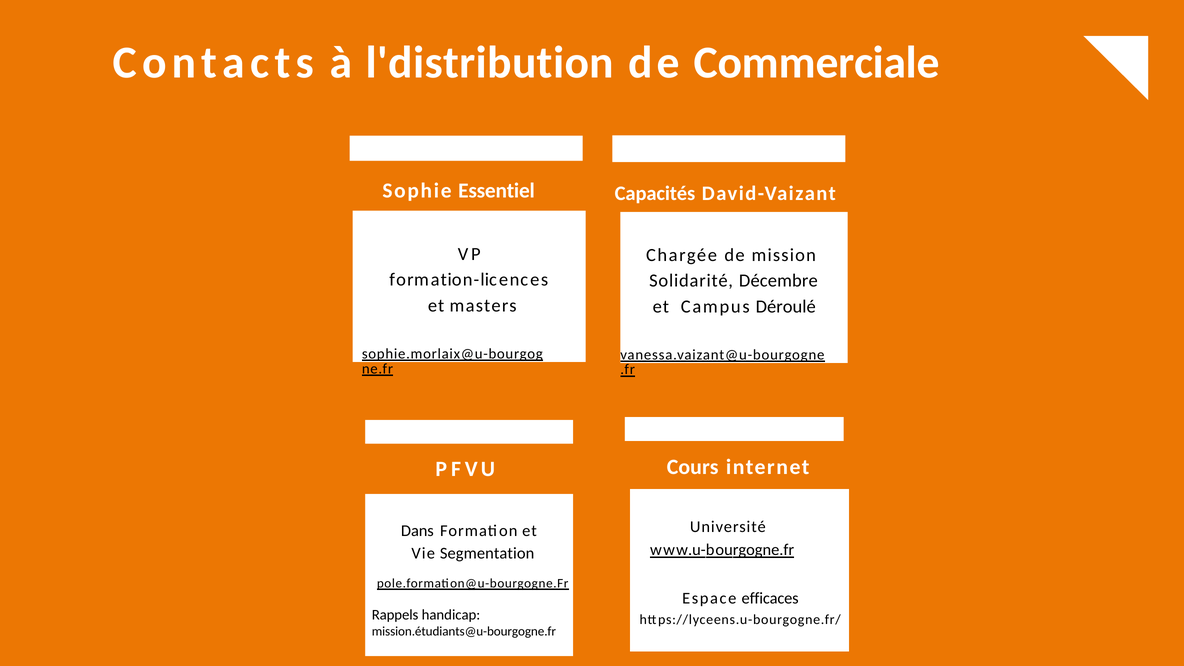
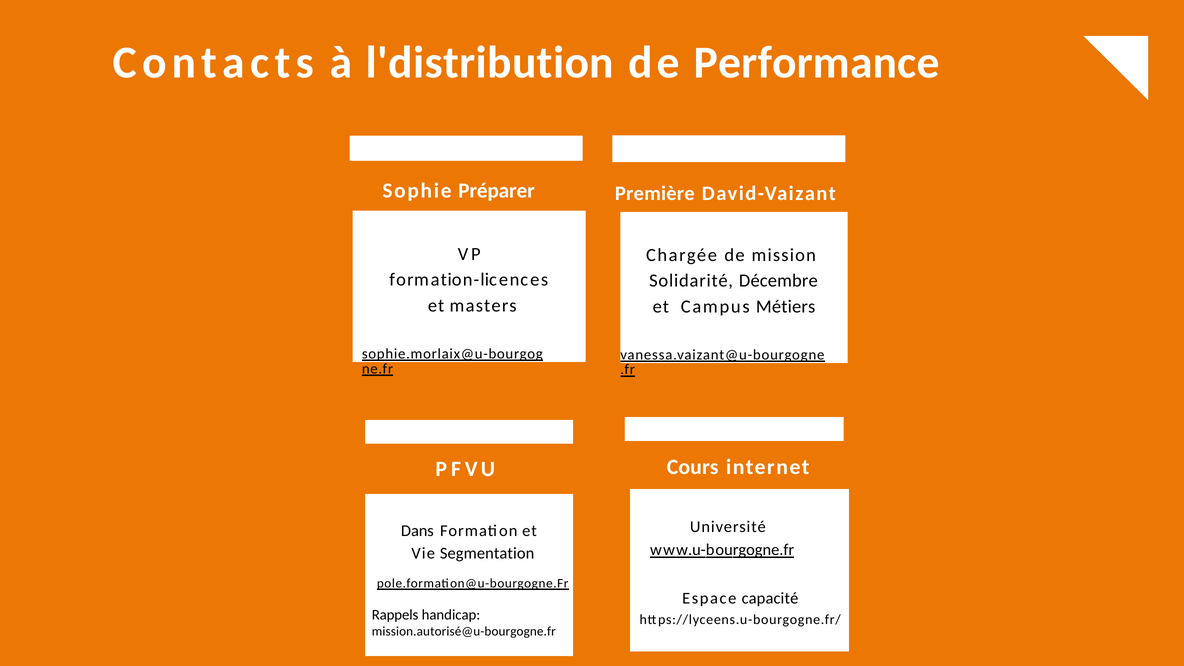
Commerciale: Commerciale -> Performance (817, 63)
Essentiel: Essentiel -> Préparer (496, 191)
Capacités: Capacités -> Première (655, 193)
Déroulé: Déroulé -> Métiers (786, 306)
efficaces: efficaces -> capacité (770, 598)
mission.étudiants@u-bourgogne.fr: mission.étudiants@u-bourgogne.fr -> mission.autorisé@u-bourgogne.fr (464, 632)
